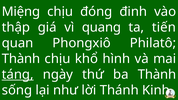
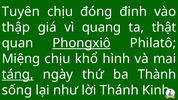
Miệng: Miệng -> Tuyên (21, 12)
tiến: tiến -> thật (164, 27)
Phongxiô underline: none -> present (82, 43)
Thành: Thành -> Miệng (21, 59)
